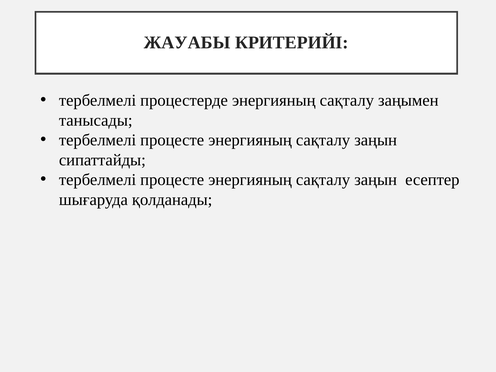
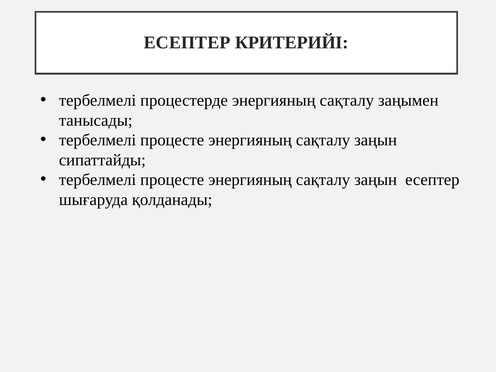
ЖАУАБЫ: ЖАУАБЫ -> ЕСЕПТЕР (187, 43)
